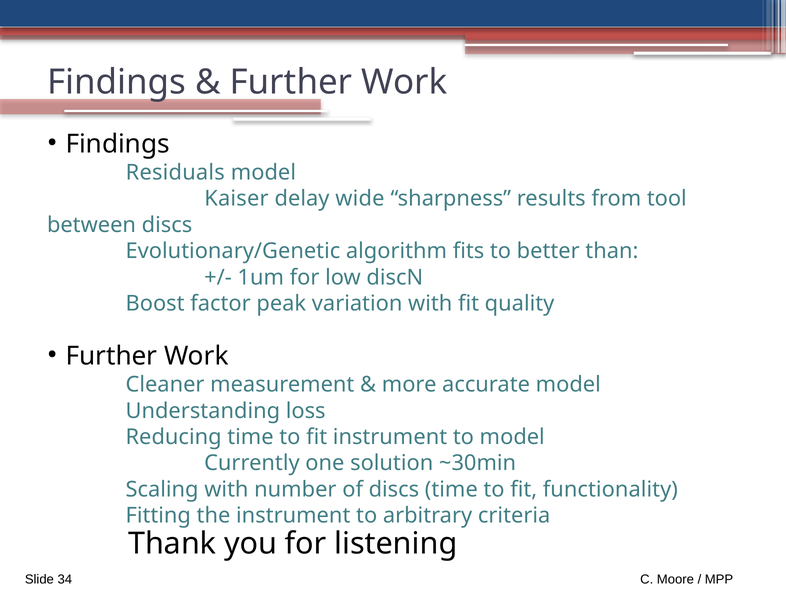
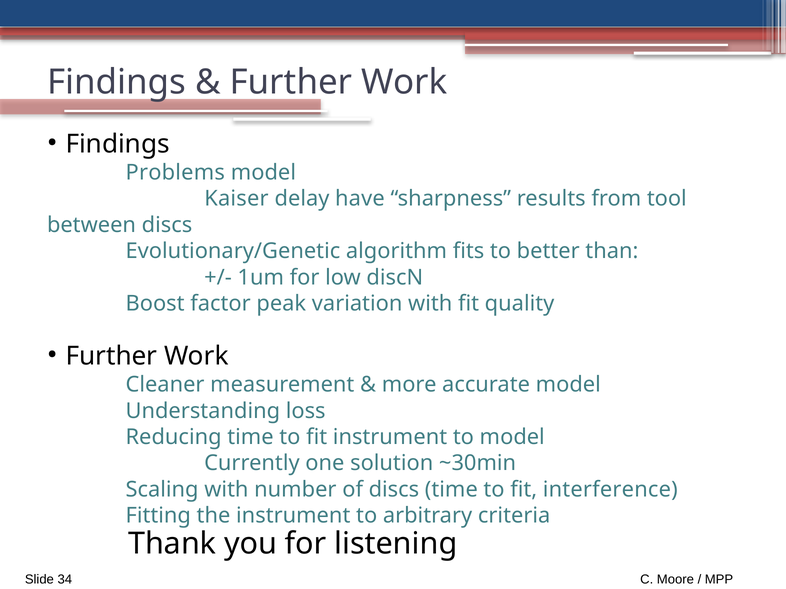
Residuals: Residuals -> Problems (175, 173)
wide: wide -> have (360, 199)
functionality: functionality -> interference (610, 490)
